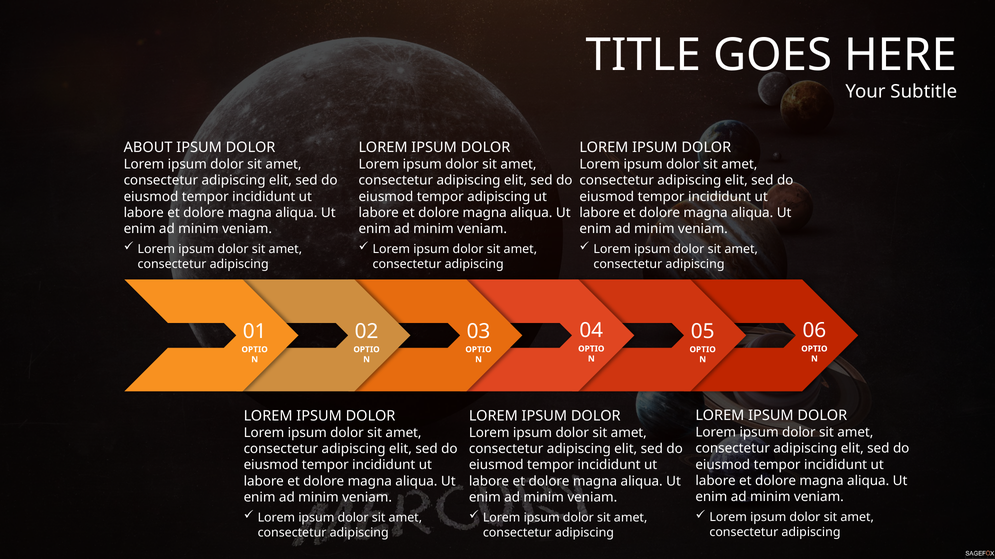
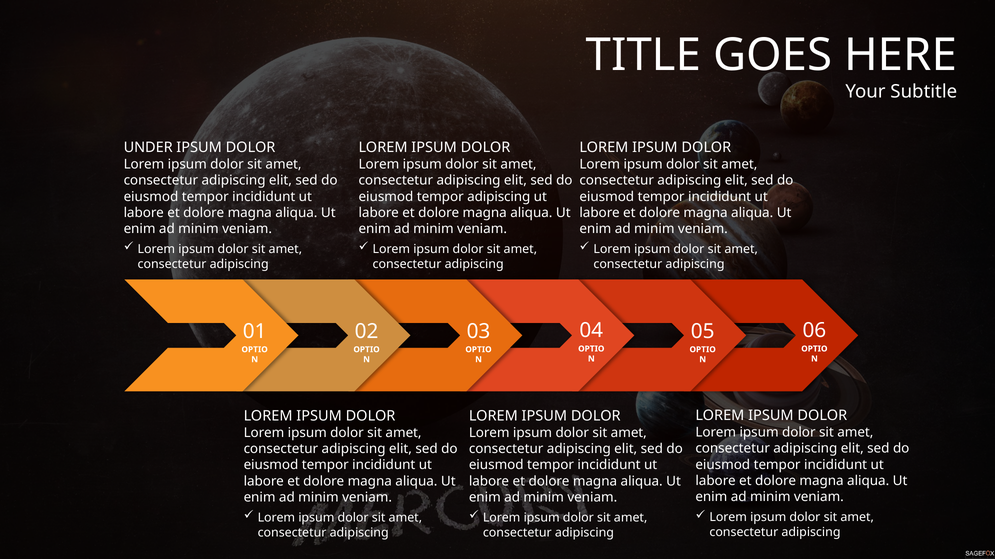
ABOUT: ABOUT -> UNDER (148, 148)
